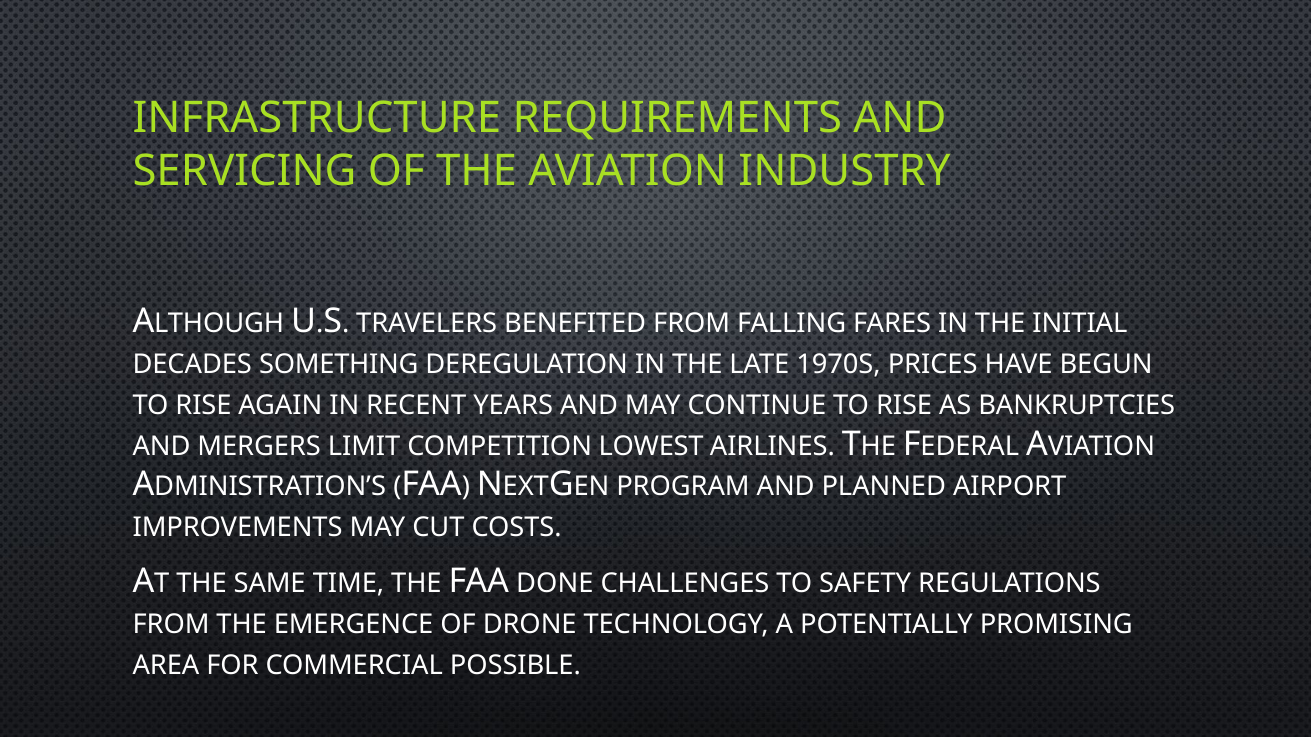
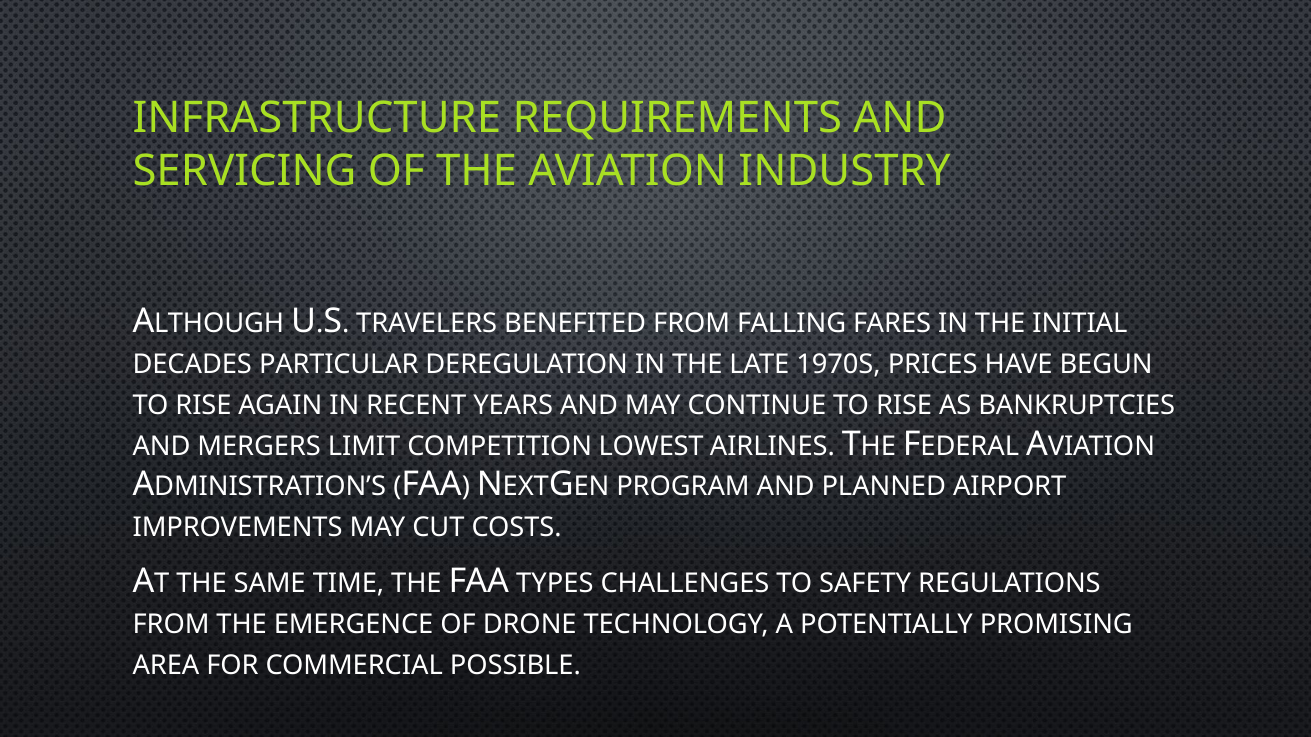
SOMETHING: SOMETHING -> PARTICULAR (339, 364)
DONE: DONE -> TYPES (555, 584)
